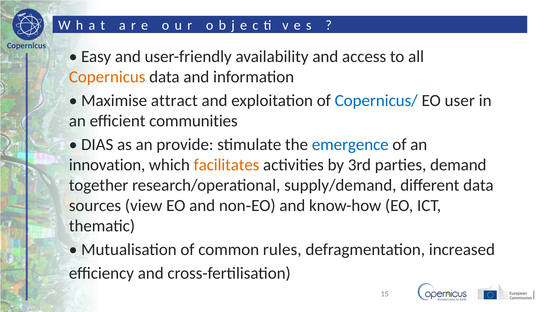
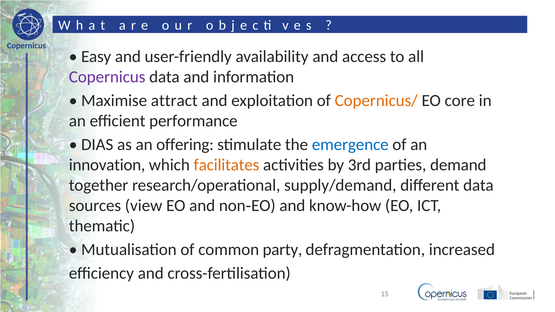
Copernicus colour: orange -> purple (107, 77)
Copernicus/ colour: blue -> orange (376, 101)
user: user -> core (460, 101)
communities: communities -> performance (193, 121)
provide: provide -> offering (185, 145)
rules: rules -> party (282, 250)
